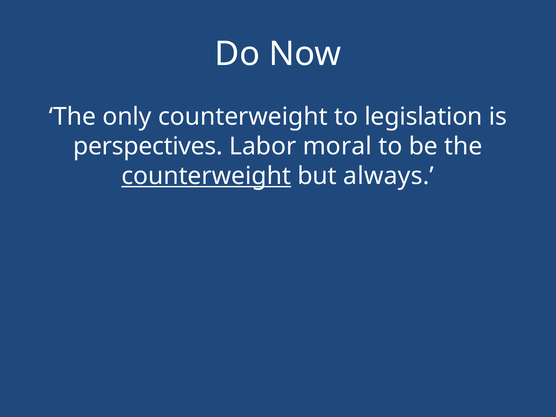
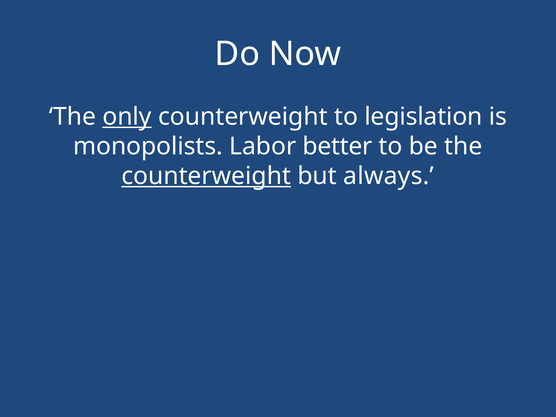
only underline: none -> present (127, 117)
perspectives: perspectives -> monopolists (148, 146)
moral: moral -> better (337, 146)
